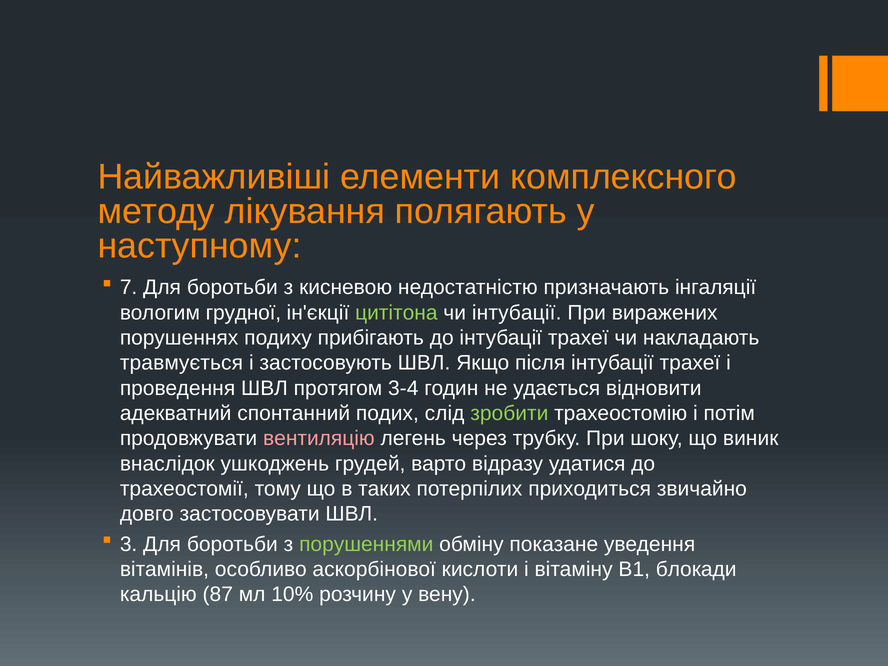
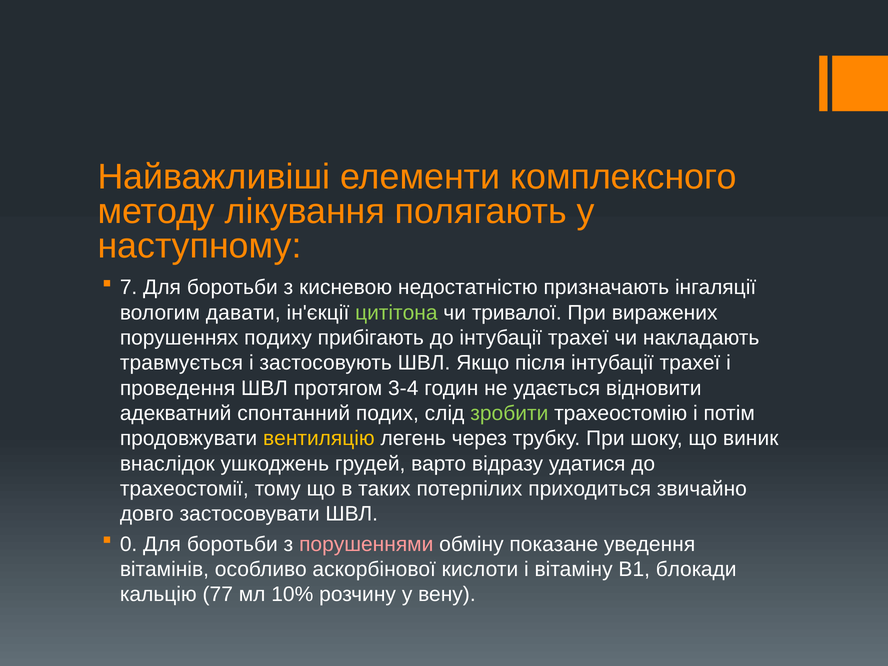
грудної: грудної -> давати (243, 313)
чи інтубації: інтубації -> тривалої (517, 313)
вентиляцію colour: pink -> yellow (319, 439)
3: 3 -> 0 (129, 544)
порушеннями colour: light green -> pink (366, 544)
87: 87 -> 77 (218, 594)
